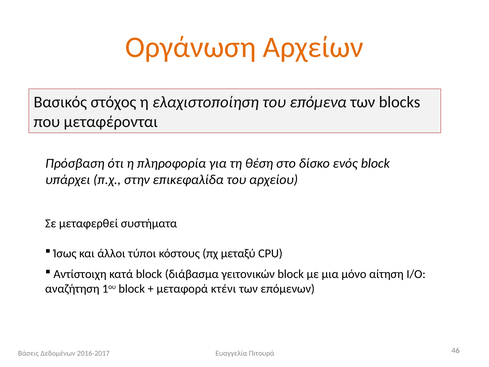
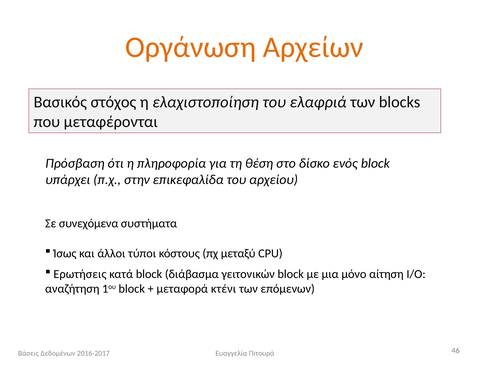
επόμενα: επόμενα -> ελαφριά (318, 102)
μεταφερθεί: μεταφερθεί -> συνεχόμενα (89, 223)
Αντίστοιχη: Αντίστοιχη -> Ερωτήσεις (80, 274)
